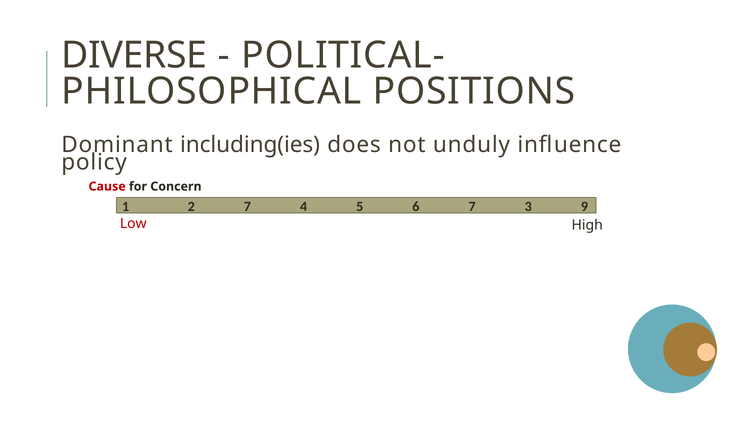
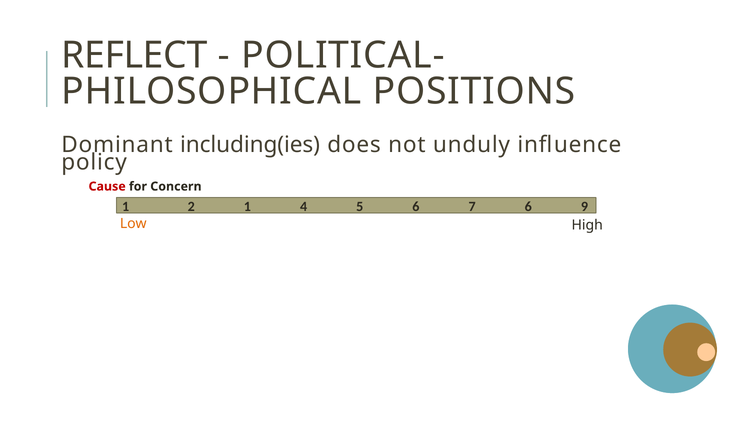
DIVERSE: DIVERSE -> REFLECT (134, 55)
2 7: 7 -> 1 (247, 206)
7 3: 3 -> 6 (528, 206)
Low colour: red -> orange (133, 223)
